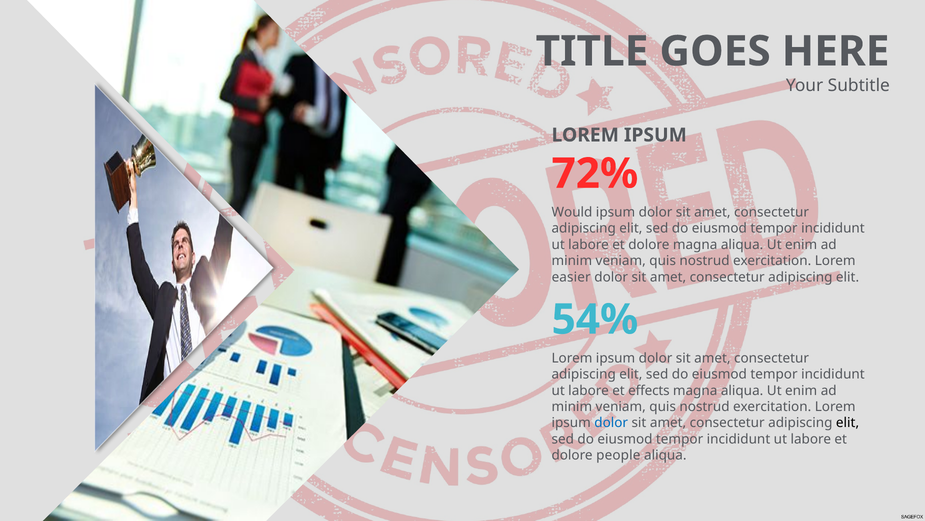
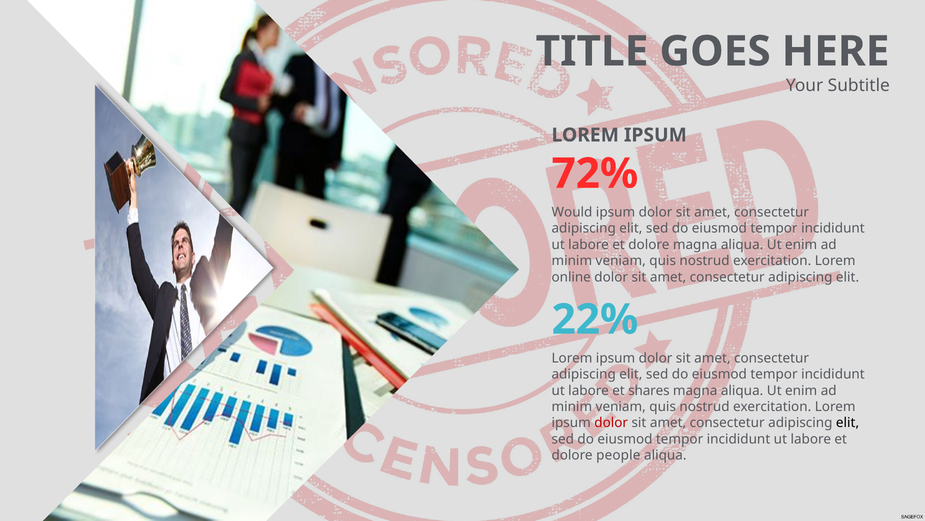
easier: easier -> online (571, 277)
54%: 54% -> 22% (595, 319)
effects: effects -> shares (649, 390)
dolor colour: blue -> red (611, 422)
